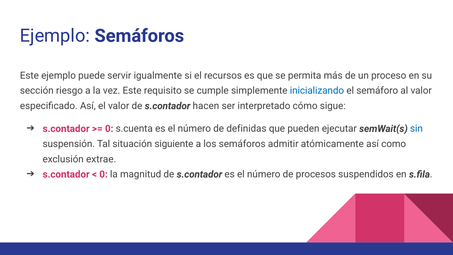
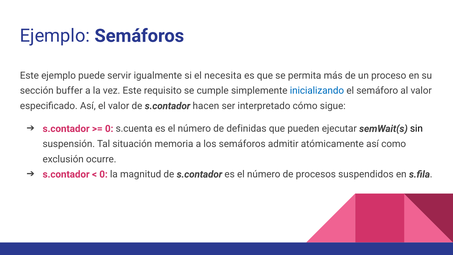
recursos: recursos -> necesita (223, 75)
riesgo: riesgo -> buffer (69, 91)
sin colour: blue -> black (416, 129)
siguiente: siguiente -> memoria (174, 144)
extrae: extrae -> ocurre (101, 159)
